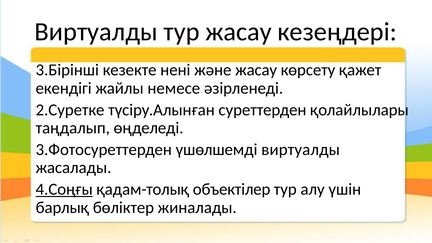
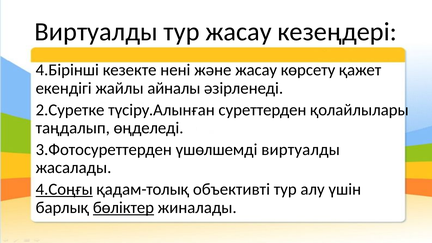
3.Бірінші: 3.Бірінші -> 4.Бірінші (67, 70)
немесе: немесе -> айналы (174, 88)
объектілер: объектілер -> объективті (231, 189)
бөліктер underline: none -> present (123, 208)
